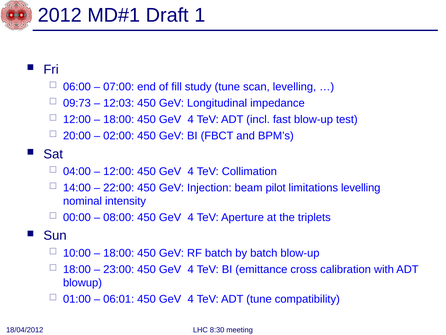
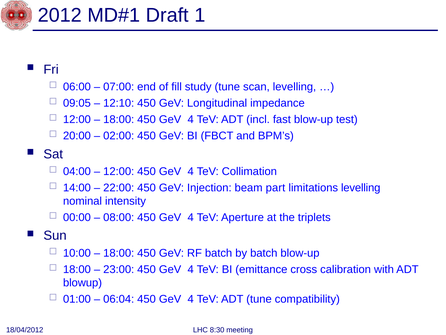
09:73: 09:73 -> 09:05 (77, 103)
12:03: 12:03 -> 12:10 (119, 103)
pilot: pilot -> part (276, 187)
06:01: 06:01 -> 06:04 (119, 299)
